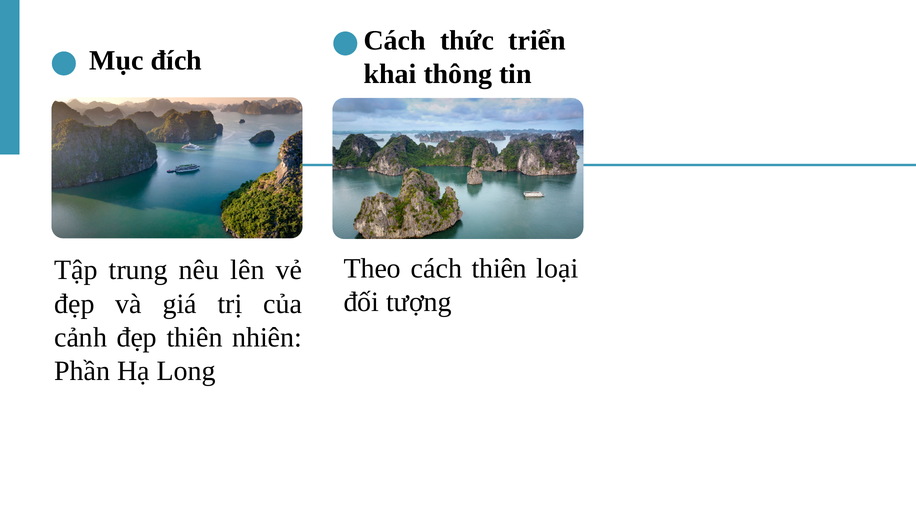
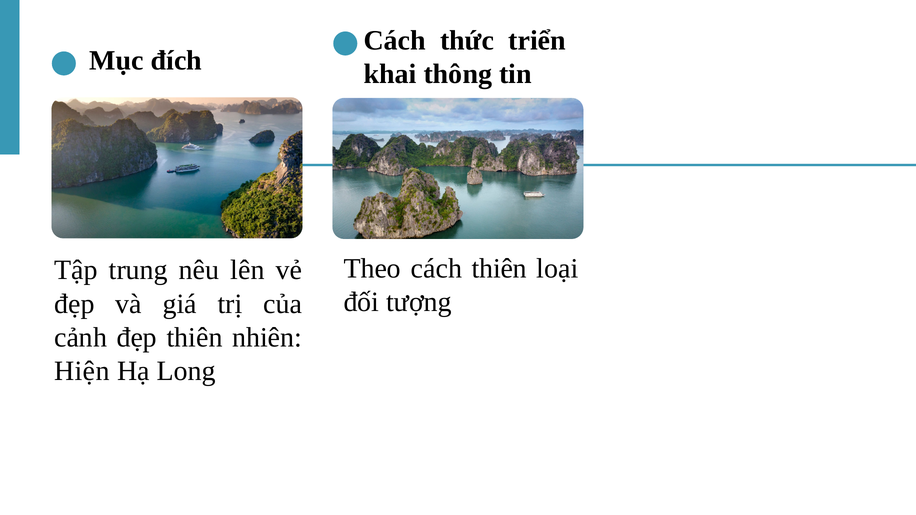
Phần: Phần -> Hiện (82, 371)
